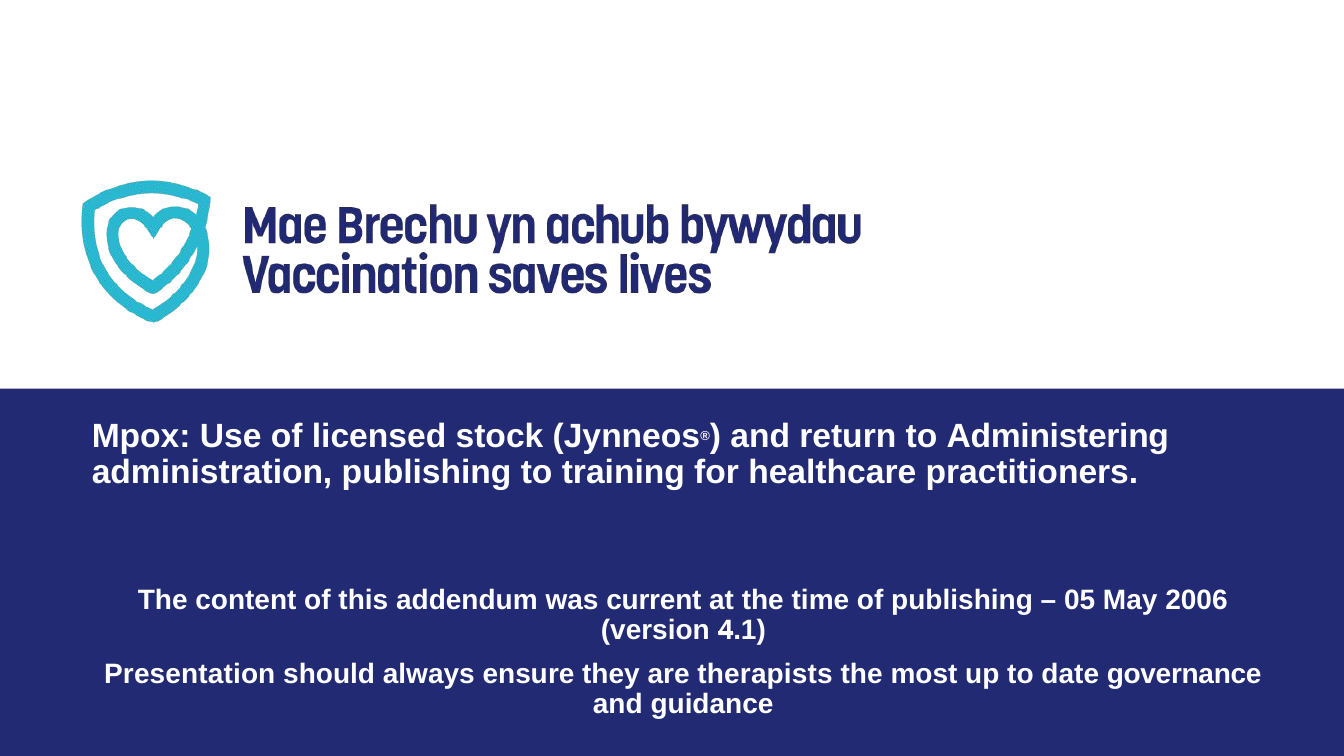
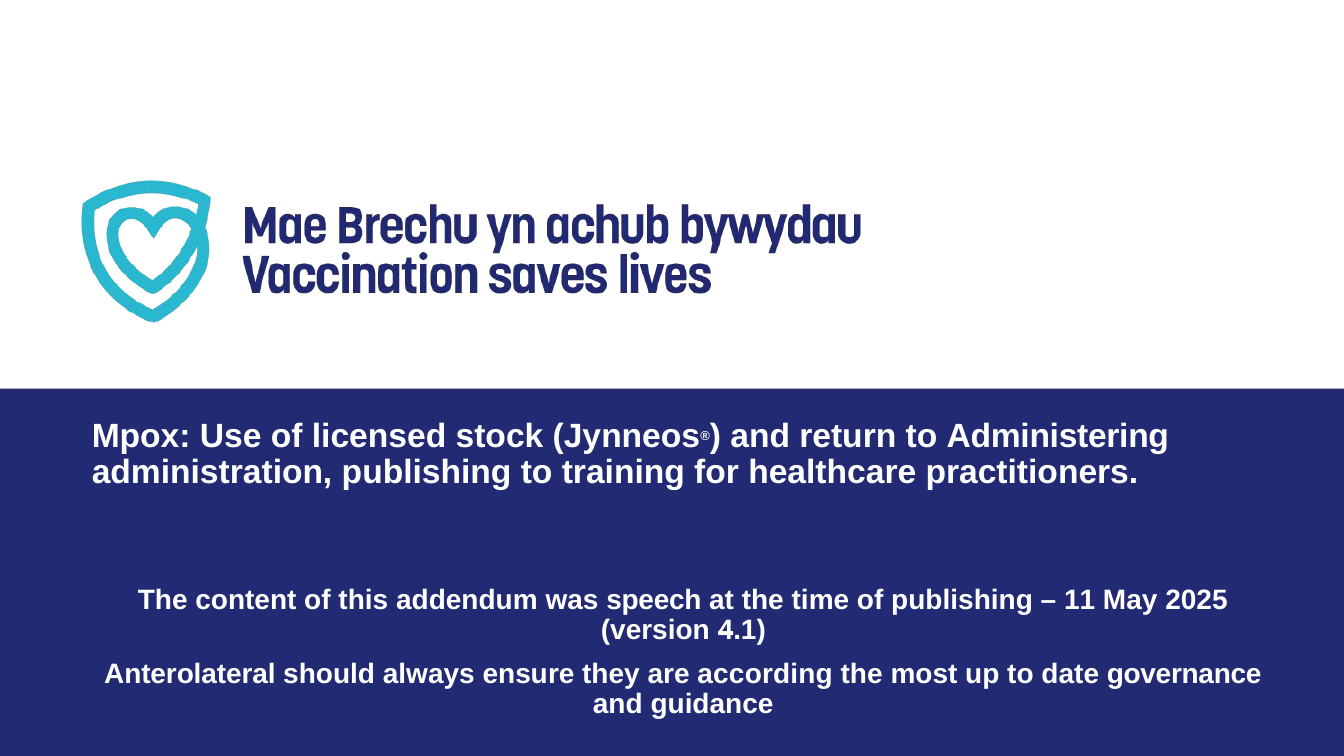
current: current -> speech (654, 600)
05: 05 -> 11 (1080, 600)
2006: 2006 -> 2025 (1196, 600)
Presentation: Presentation -> Anterolateral (190, 674)
therapists: therapists -> according (765, 674)
